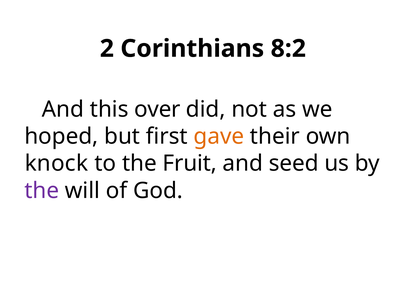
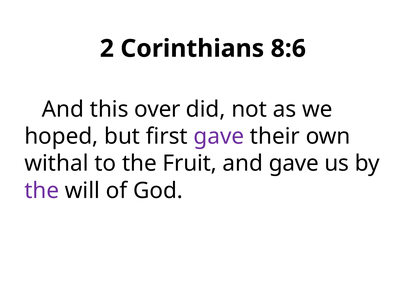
8:2: 8:2 -> 8:6 (288, 49)
gave colour: orange -> purple (219, 136)
knock: knock -> withal (56, 163)
and seed: seed -> gave (294, 163)
